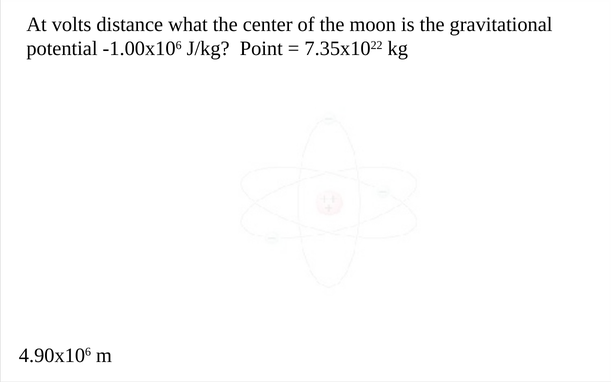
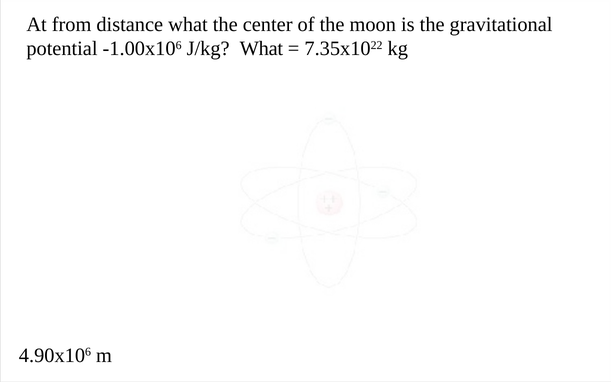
volts: volts -> from (72, 24)
J/kg Point: Point -> What (261, 49)
